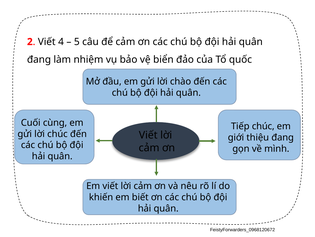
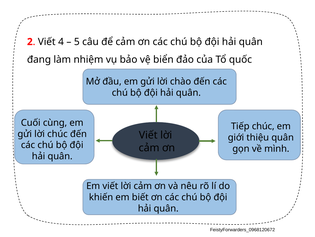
thiệu đang: đang -> quân (283, 137)
